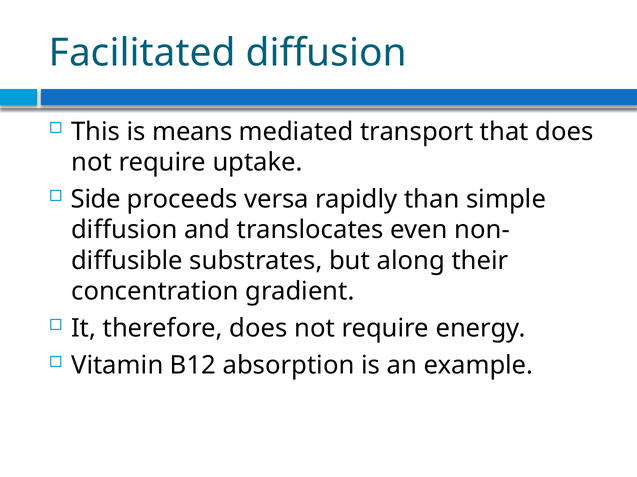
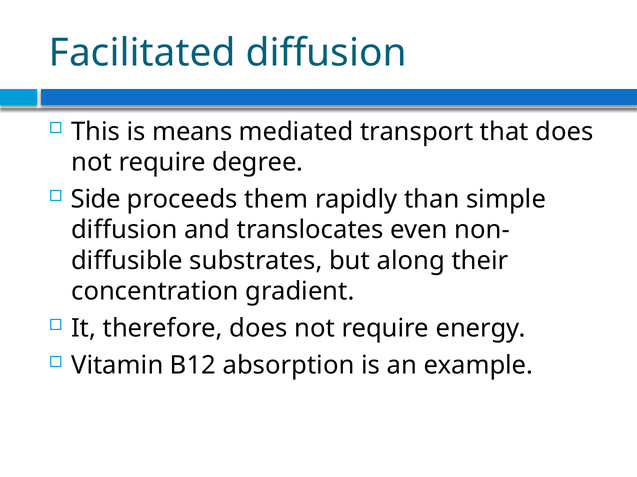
uptake: uptake -> degree (258, 163)
versa: versa -> them (276, 200)
